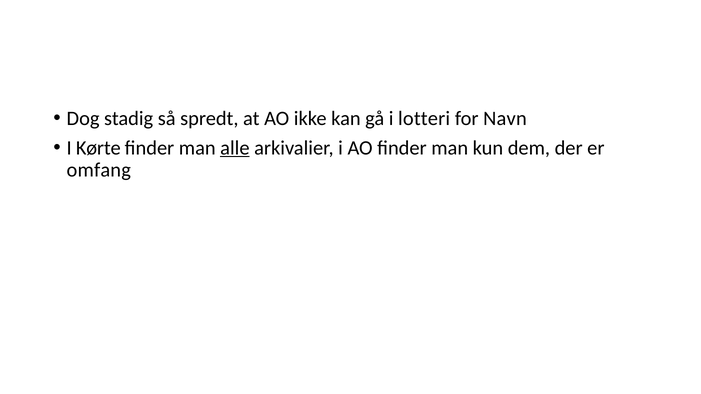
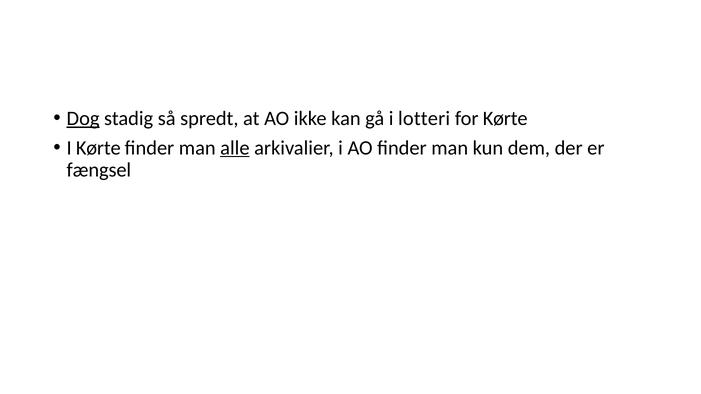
Dog underline: none -> present (83, 119)
for Navn: Navn -> Kørte (505, 119)
omfang: omfang -> fængsel (99, 170)
